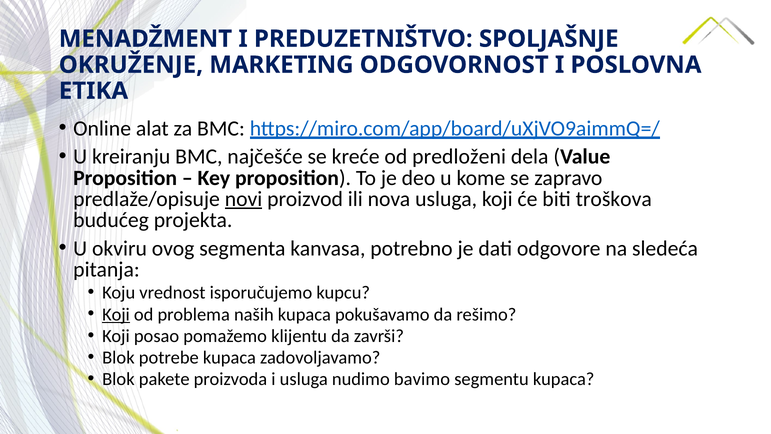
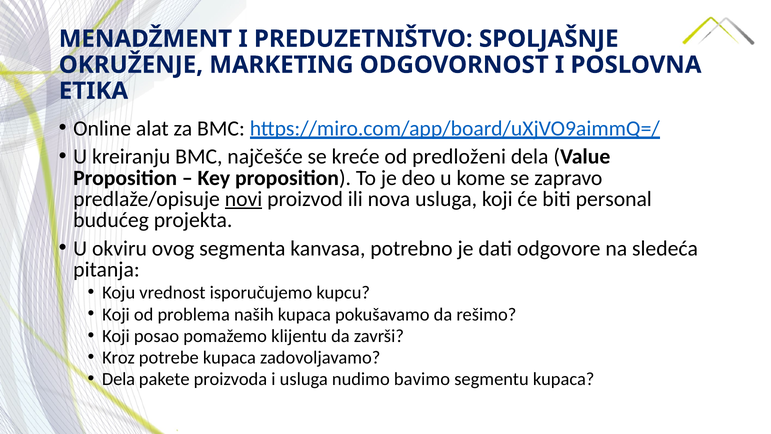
troškova: troškova -> personal (614, 199)
Koji underline: present -> none (116, 314)
Blok: Blok -> Kroz (118, 357)
Blok: Blok -> Dela (119, 379)
